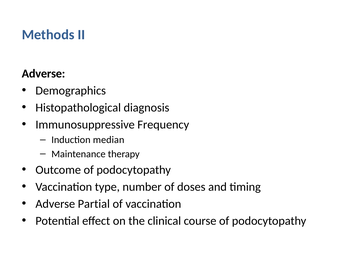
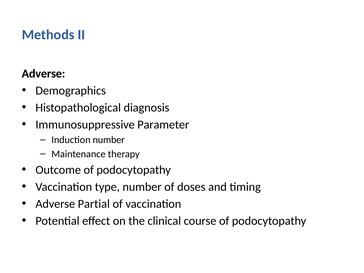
Frequency: Frequency -> Parameter (163, 125)
Induction median: median -> number (109, 140)
